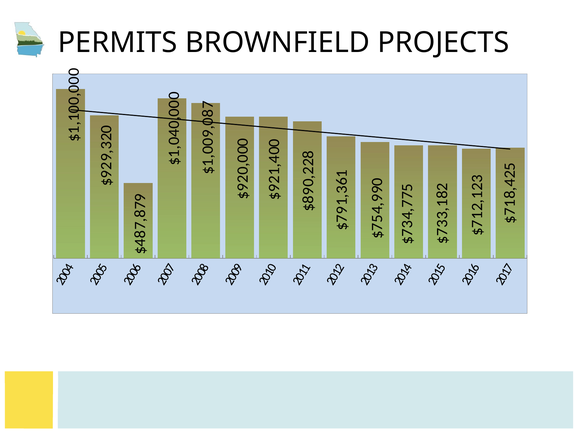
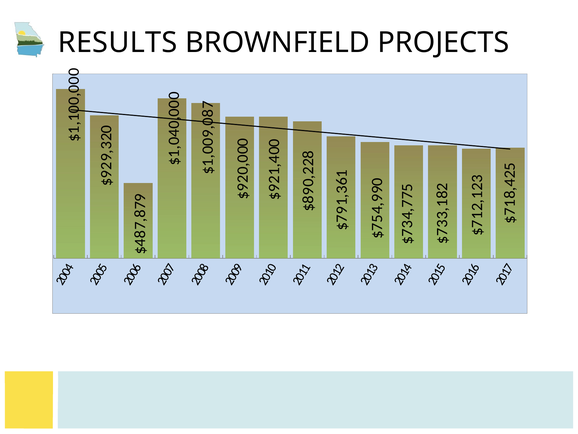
PERMITS: PERMITS -> RESULTS (118, 42)
